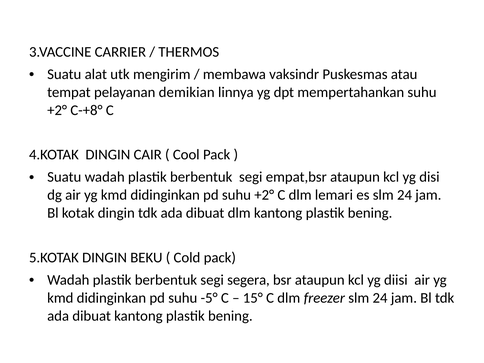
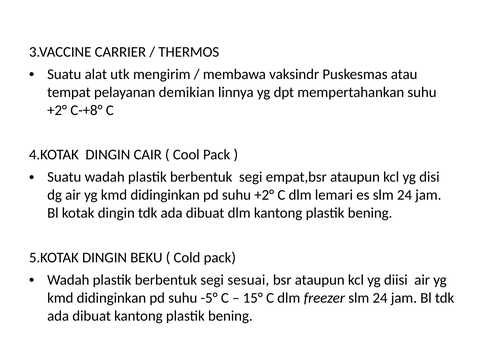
segera: segera -> sesuai (248, 280)
